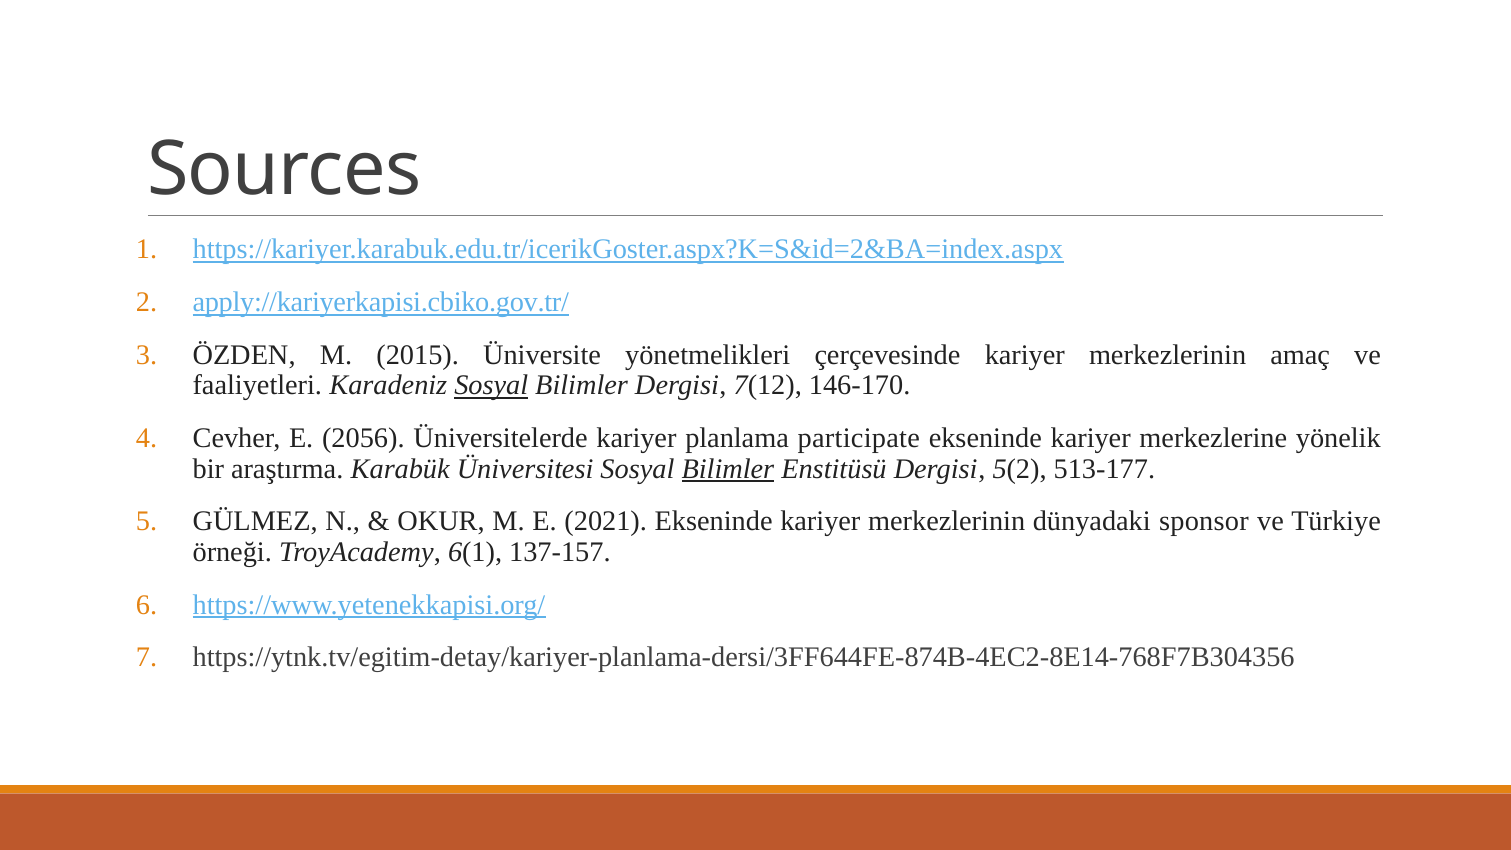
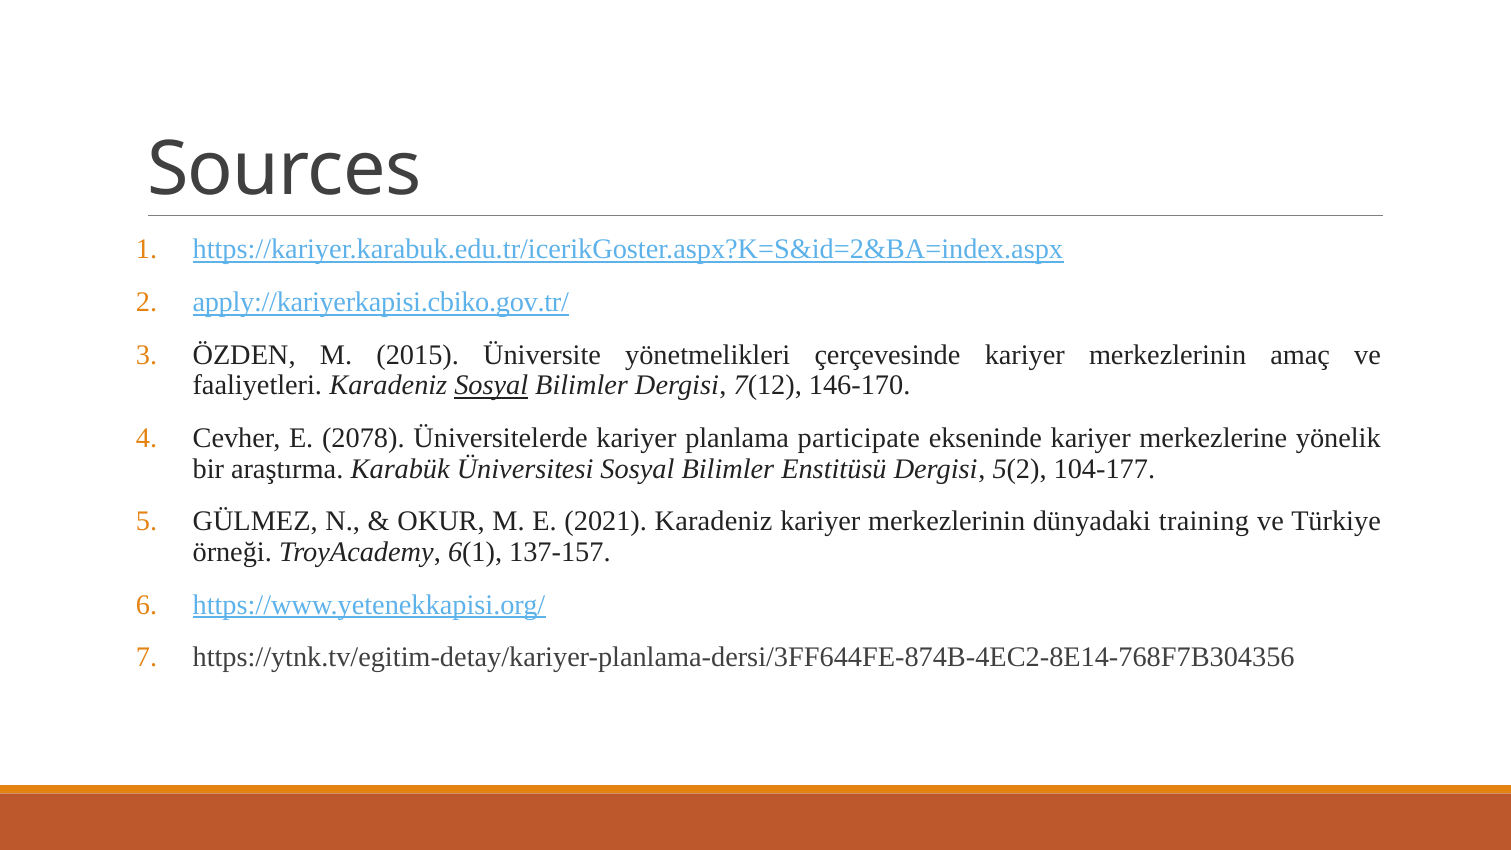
2056: 2056 -> 2078 (363, 438)
Bilimler underline: present -> none (728, 469)
513-177: 513-177 -> 104-177 (1104, 469)
2021 Ekseninde: Ekseninde -> Karadeniz (714, 521)
sponsor: sponsor -> training (1204, 521)
